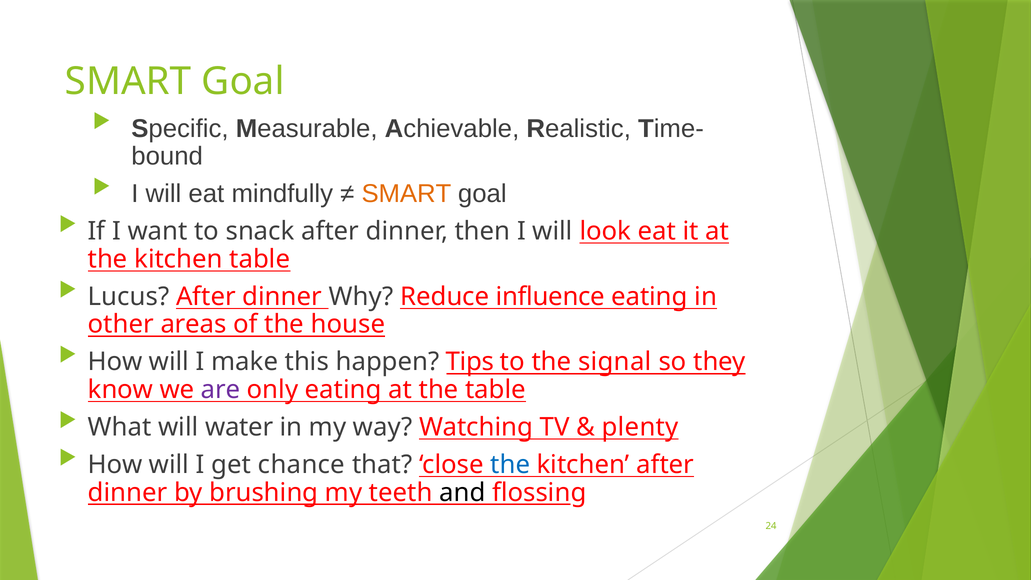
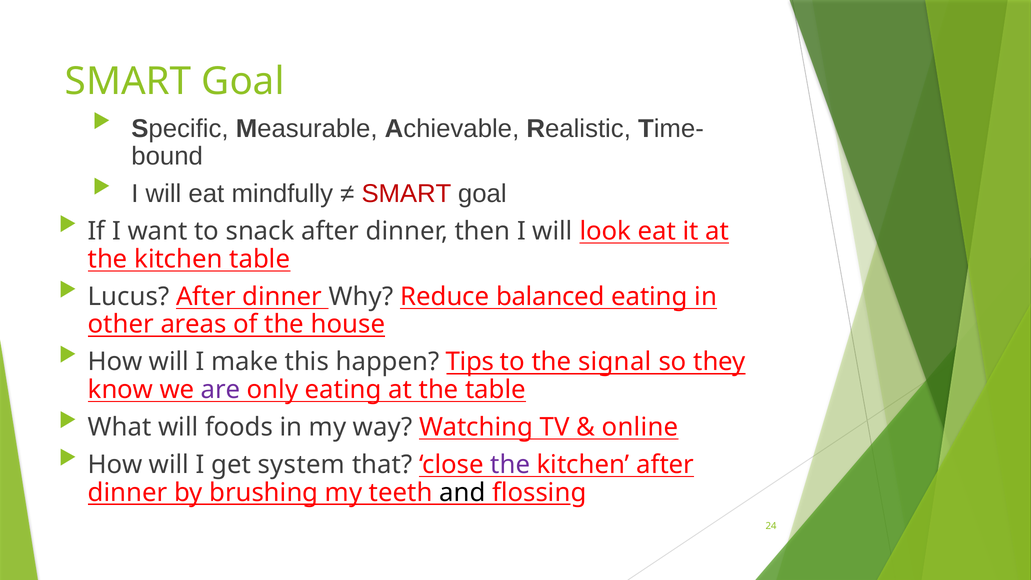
SMART colour: orange -> red (406, 194)
influence: influence -> balanced (550, 297)
water: water -> foods (239, 427)
plenty: plenty -> online (640, 427)
chance: chance -> system (301, 465)
the colour: blue -> purple (510, 465)
